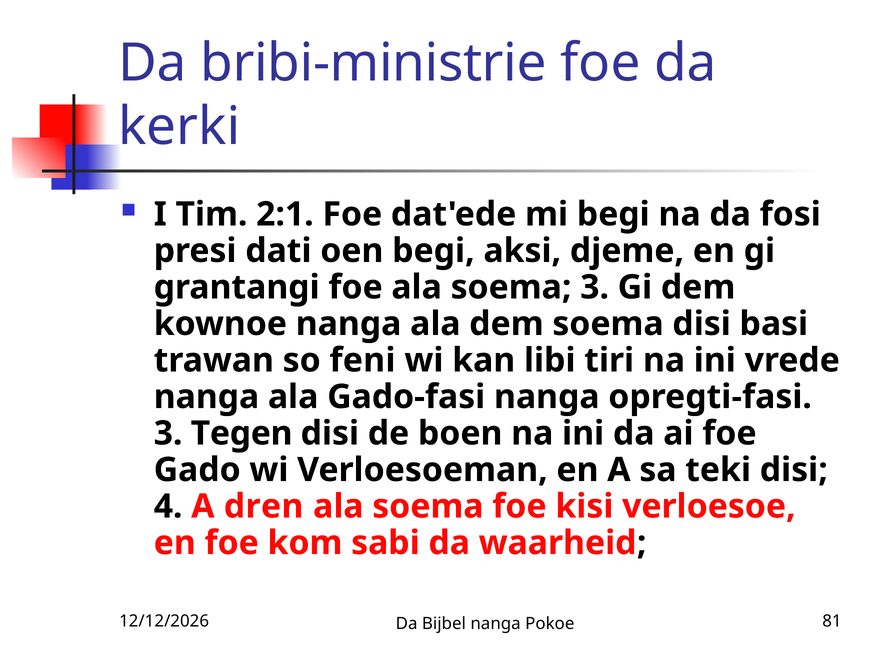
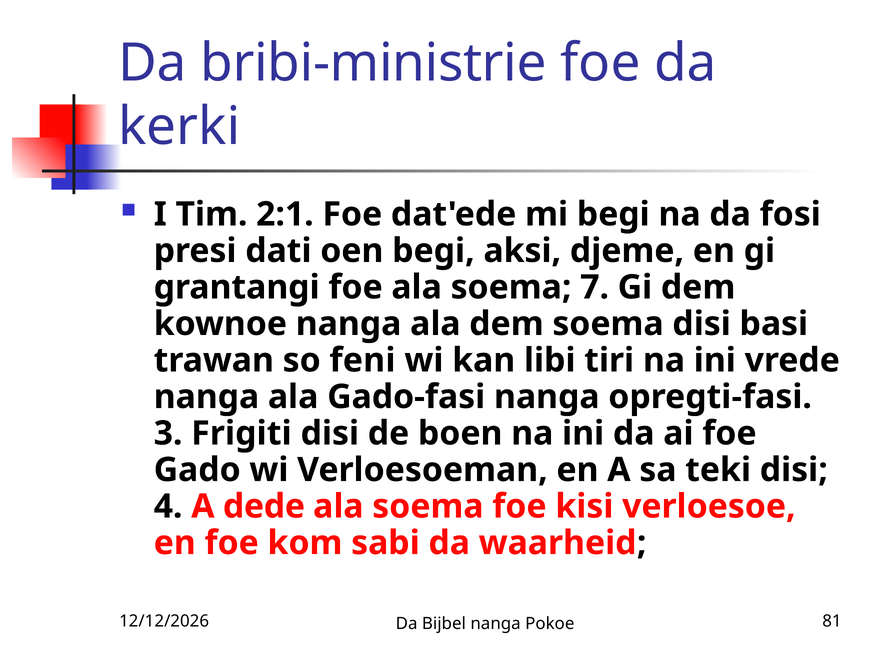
soema 3: 3 -> 7 (595, 287)
Tegen: Tegen -> Frigiti (241, 433)
dren: dren -> dede (264, 506)
